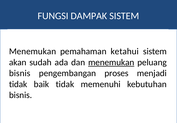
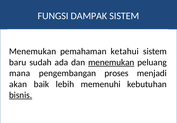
akan: akan -> baru (18, 62)
bisnis: bisnis -> mana (20, 73)
tidak: tidak -> akan (18, 84)
baik tidak: tidak -> lebih (65, 84)
bisnis underline: none -> present (21, 95)
